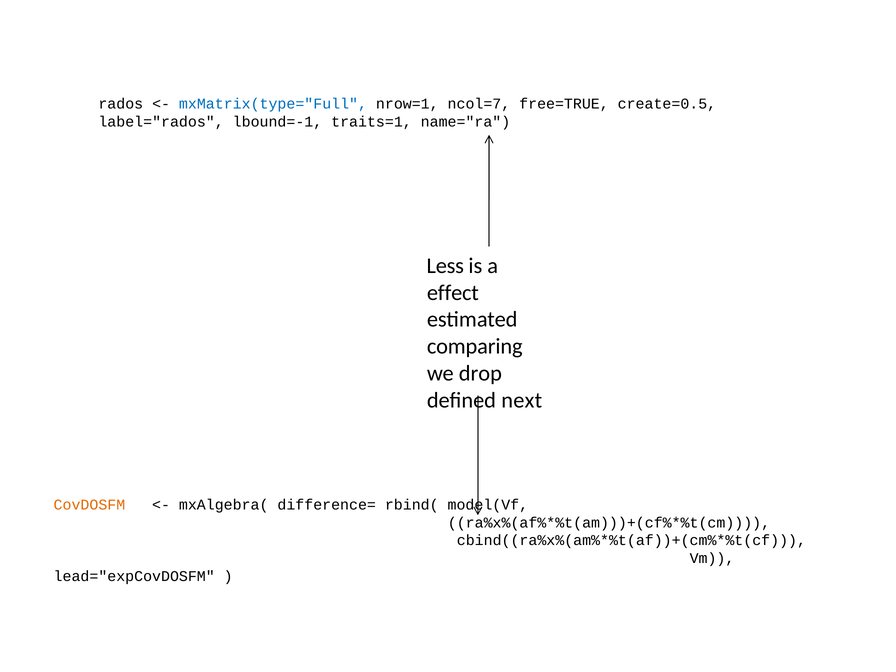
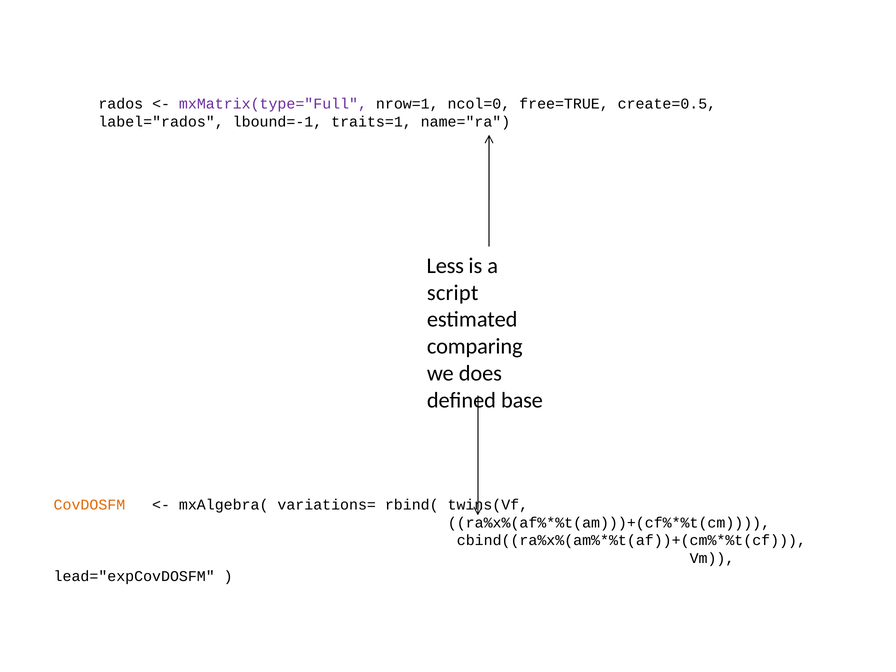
mxMatrix(type="Full colour: blue -> purple (273, 104)
ncol=7: ncol=7 -> ncol=0 (479, 104)
effect: effect -> script (453, 293)
drop: drop -> does (480, 373)
next: next -> base (522, 400)
difference=: difference= -> variations= (327, 505)
model(Vf: model(Vf -> twins(Vf (488, 505)
